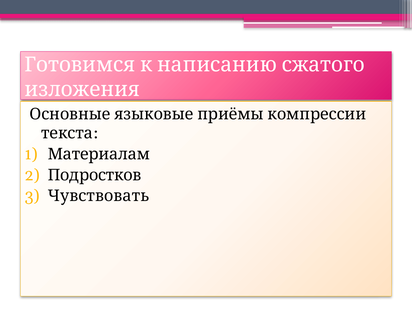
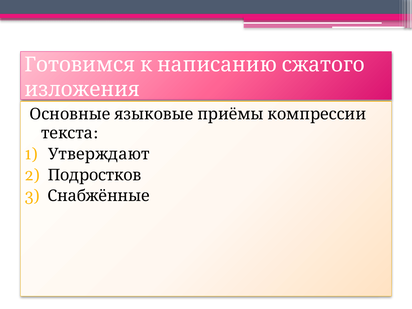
Материалам: Материалам -> Утверждают (99, 154)
Чувствовать: Чувствовать -> Снабжённые (99, 196)
